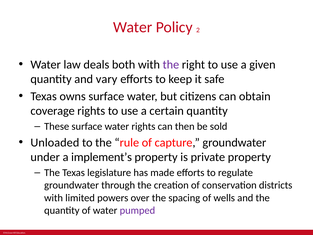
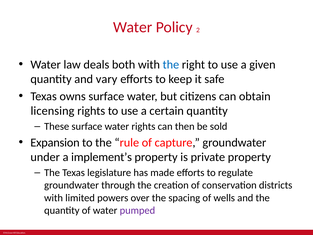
the colour: purple -> blue (171, 64)
coverage: coverage -> licensing (52, 111)
Unloaded: Unloaded -> Expansion (55, 142)
